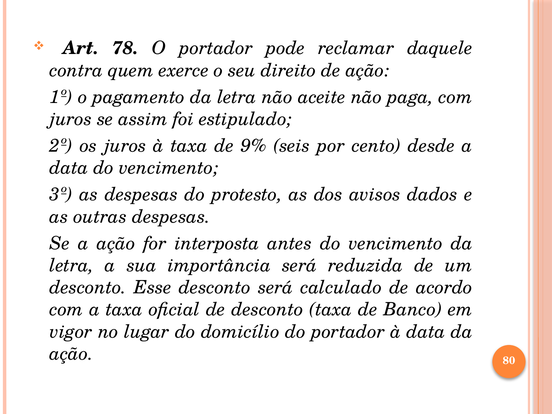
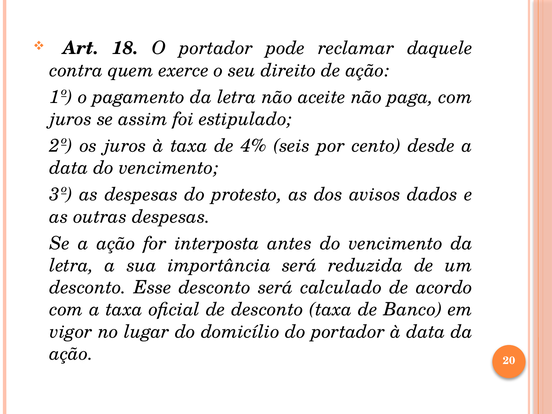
78: 78 -> 18 (125, 48)
9%: 9% -> 4% (254, 146)
80: 80 -> 20 (509, 361)
